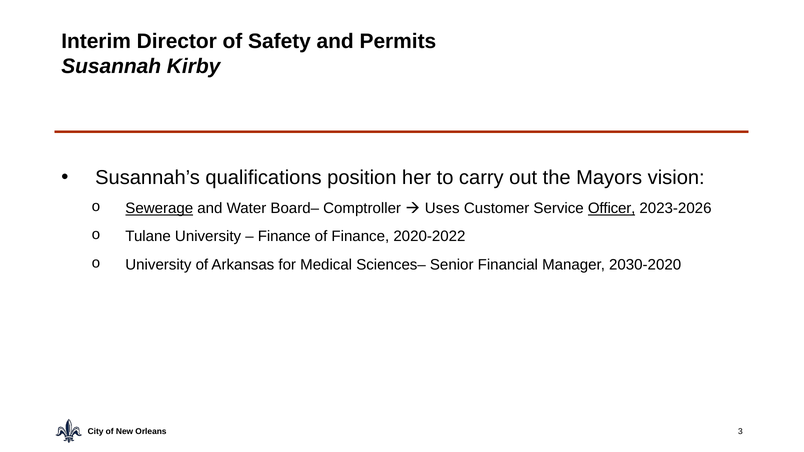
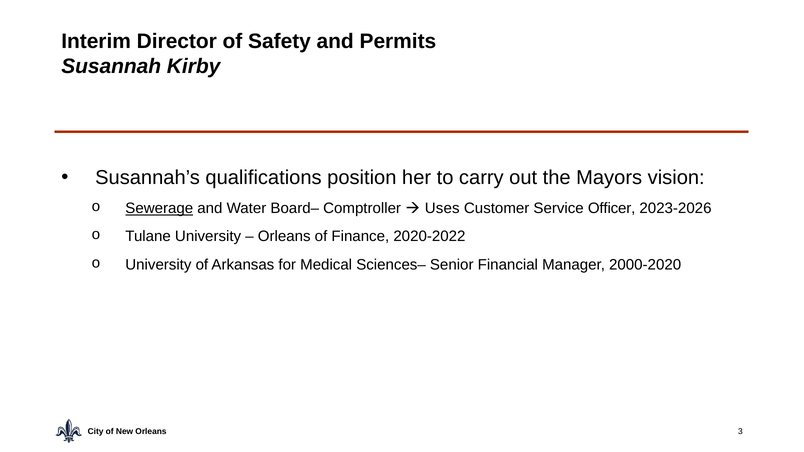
Officer underline: present -> none (612, 208)
Finance: Finance -> Orleans (284, 237)
2030-2020: 2030-2020 -> 2000-2020 (645, 265)
